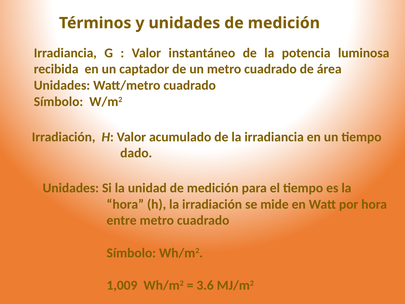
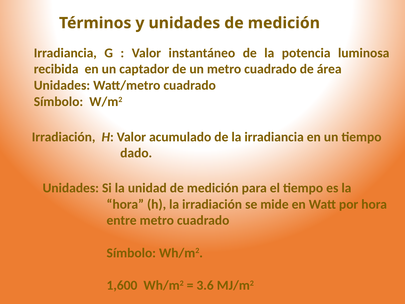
1,009: 1,009 -> 1,600 (122, 285)
